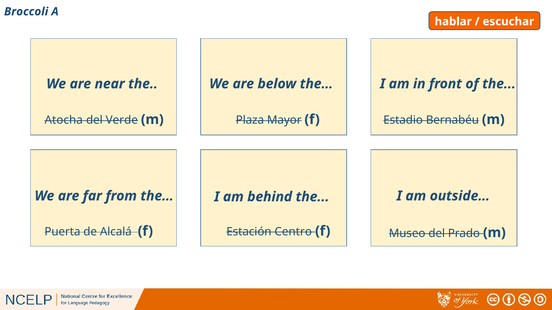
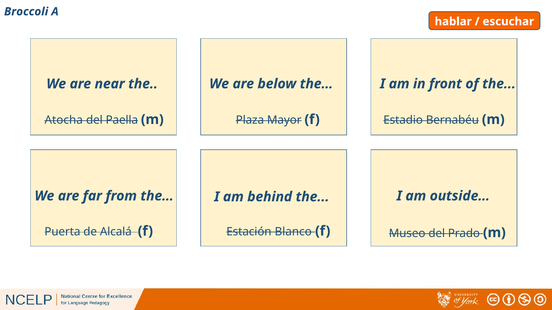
Verde: Verde -> Paella (122, 120)
Centro: Centro -> Blanco (293, 232)
